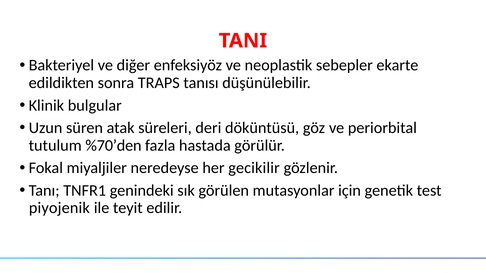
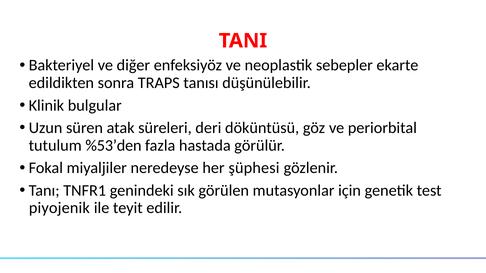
%70’den: %70’den -> %53’den (113, 146)
gecikilir: gecikilir -> şüphesi (254, 168)
